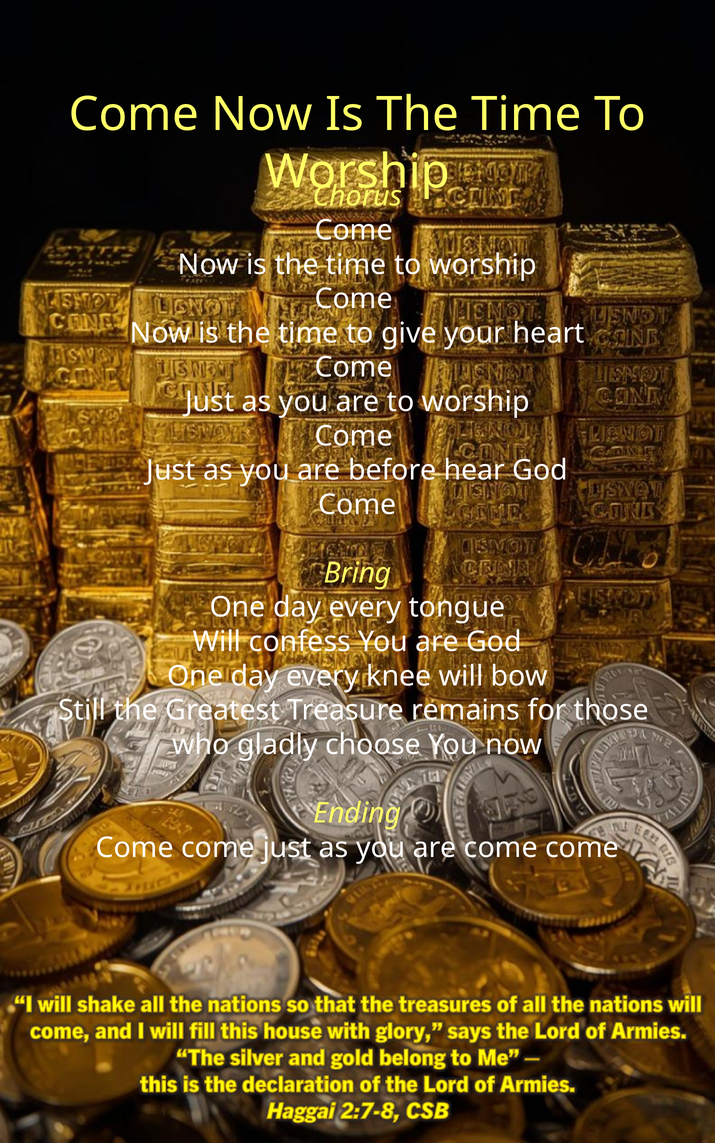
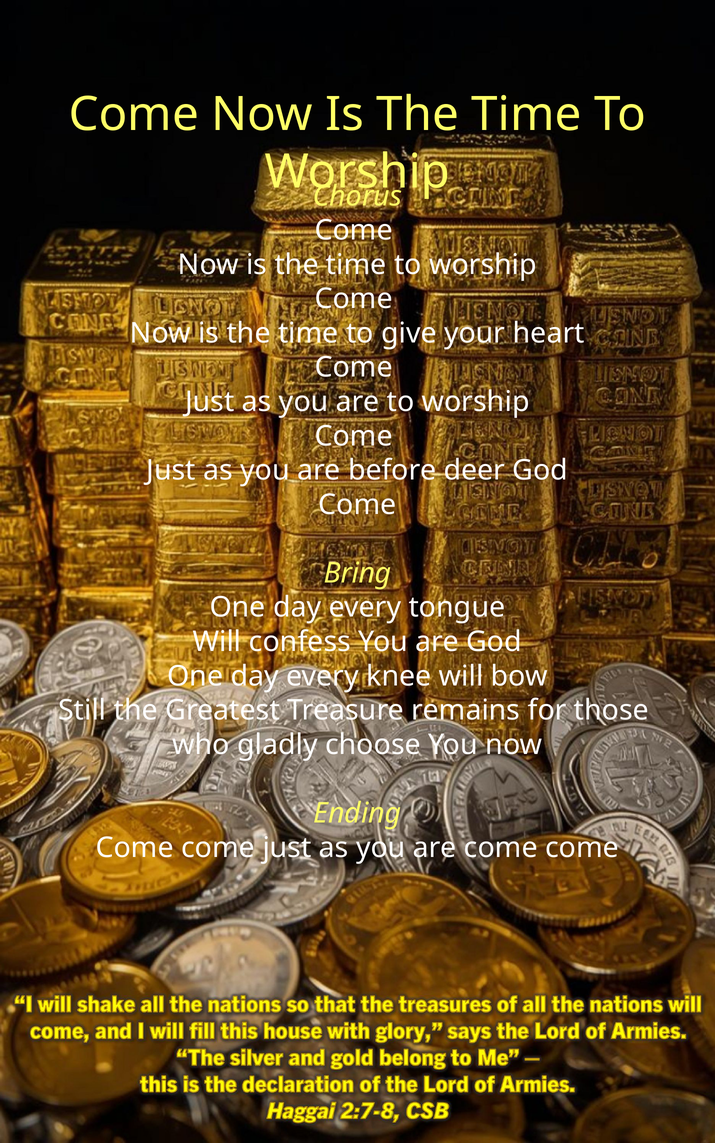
hear: hear -> deer (474, 471)
